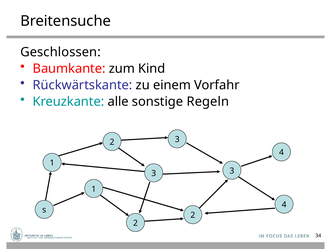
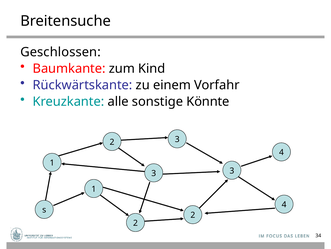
Regeln: Regeln -> Könnte (208, 101)
